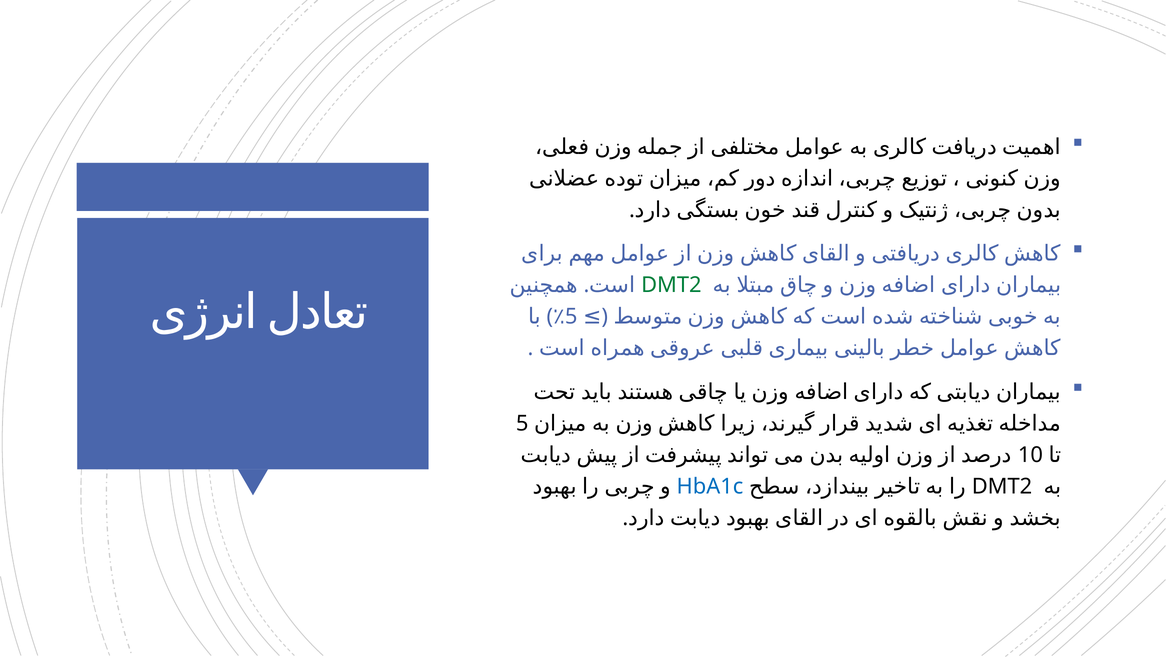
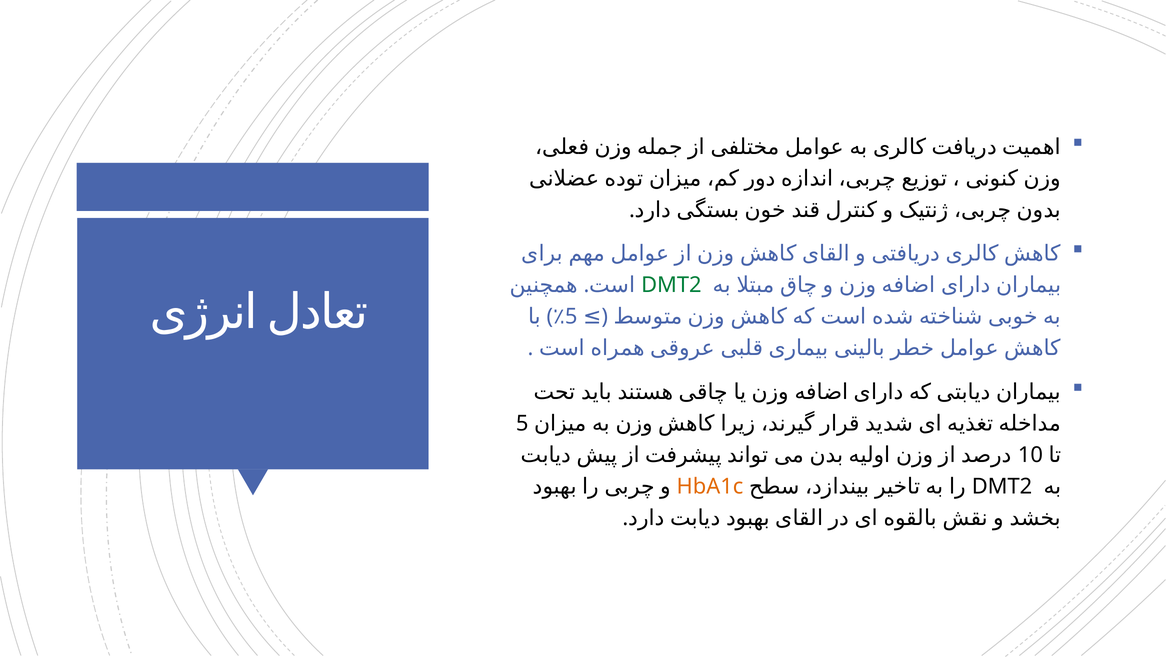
HbA1c colour: blue -> orange (710, 487)
